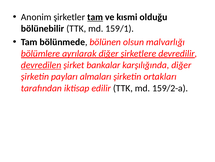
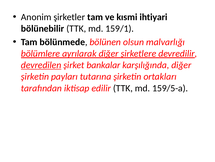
tam underline: present -> none (95, 17)
olduğu: olduğu -> ihtiyari (154, 17)
almaları: almaları -> tutarına (96, 76)
159/2-a: 159/2-a -> 159/5-a (170, 88)
